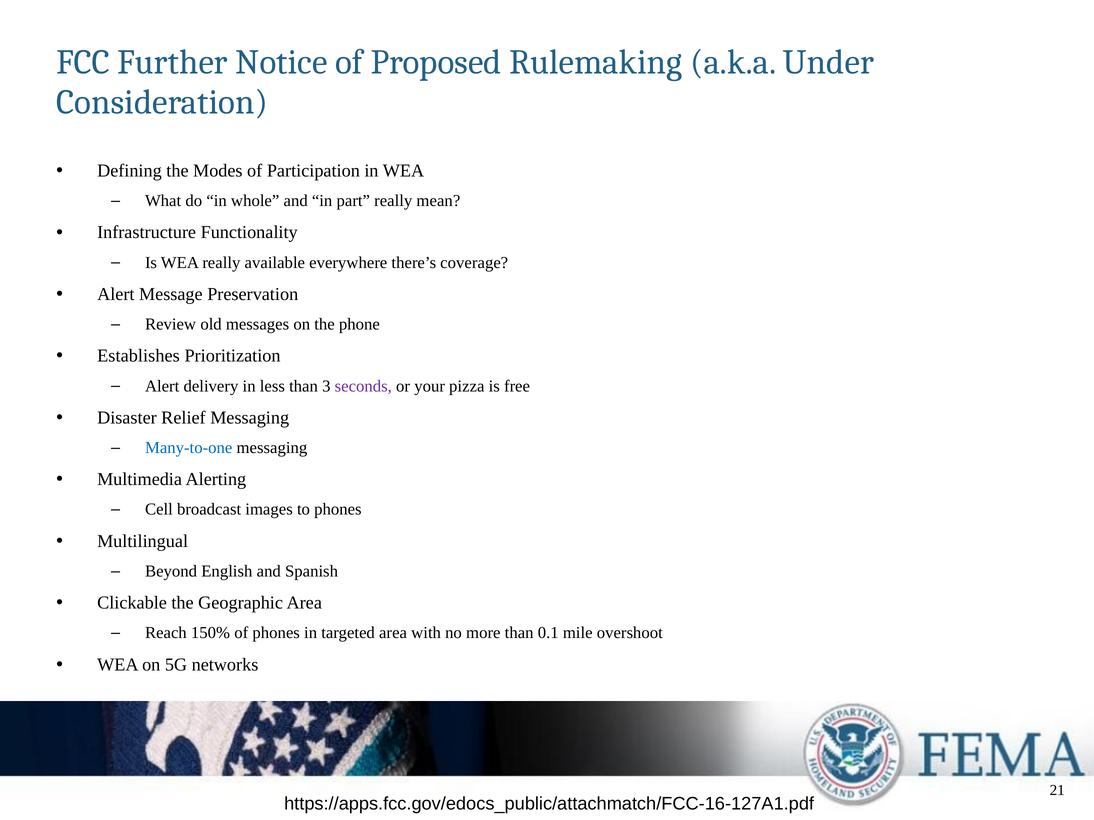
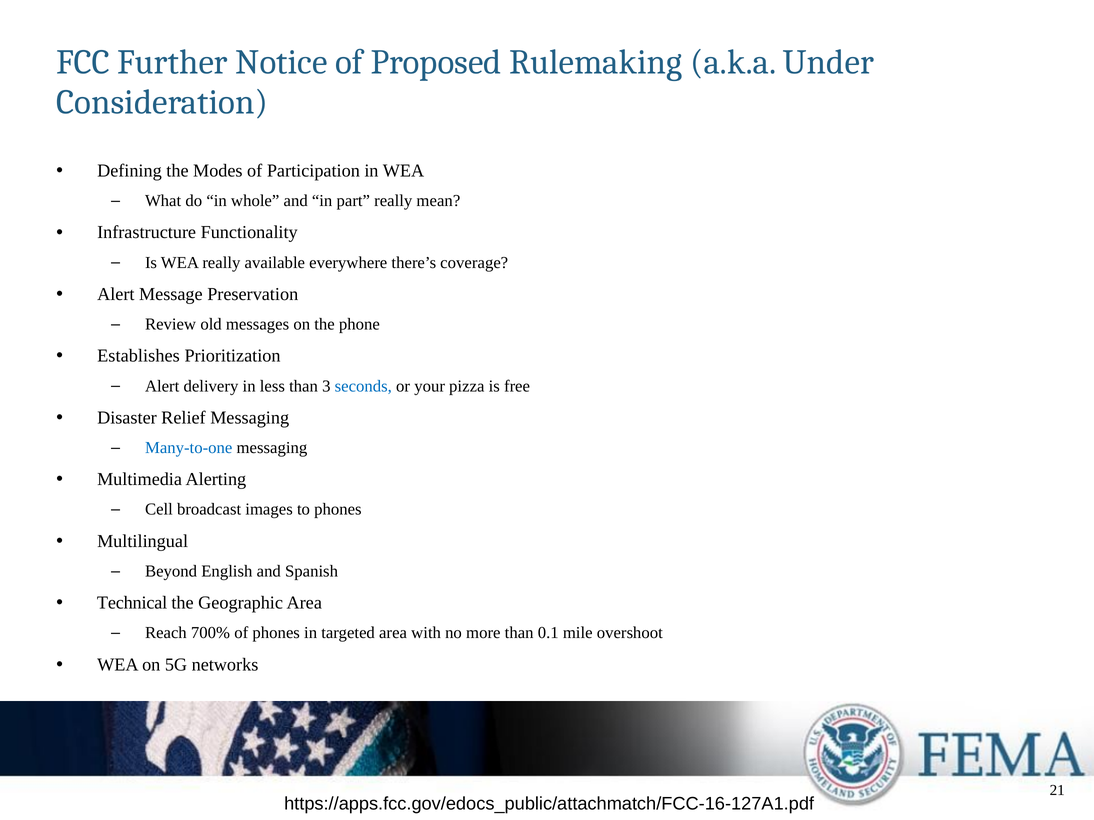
seconds colour: purple -> blue (363, 386)
Clickable: Clickable -> Technical (132, 603)
150%: 150% -> 700% (210, 633)
